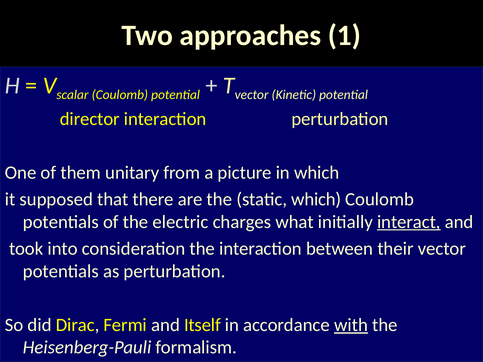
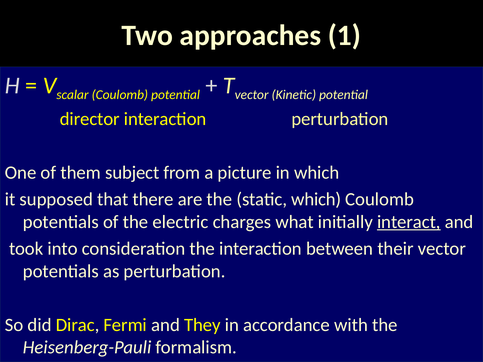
unitary: unitary -> subject (132, 173)
Itself: Itself -> They (202, 325)
with underline: present -> none (351, 325)
